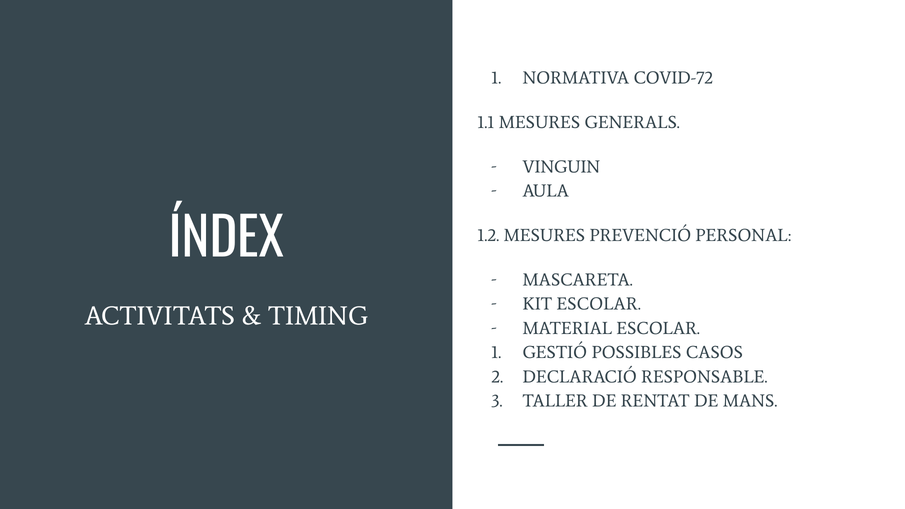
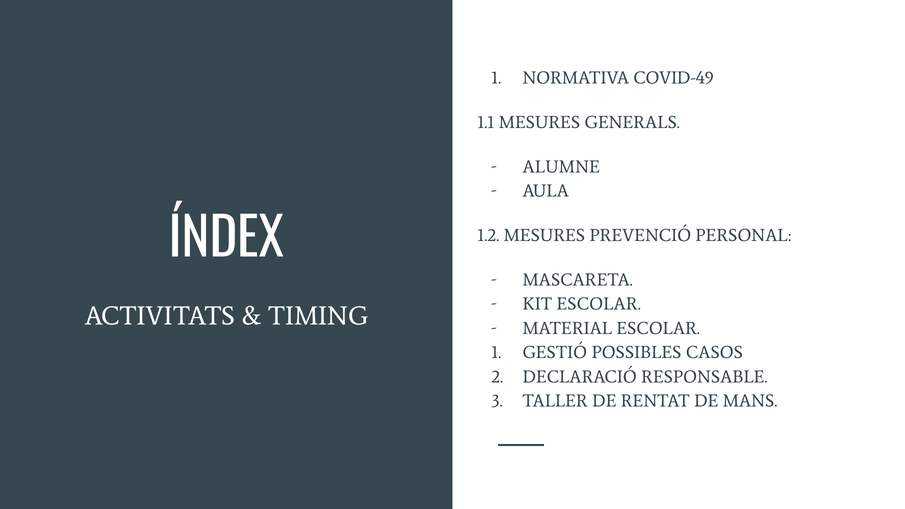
COVID-72: COVID-72 -> COVID-49 (673, 78)
VINGUIN: VINGUIN -> ALUMNE (561, 167)
